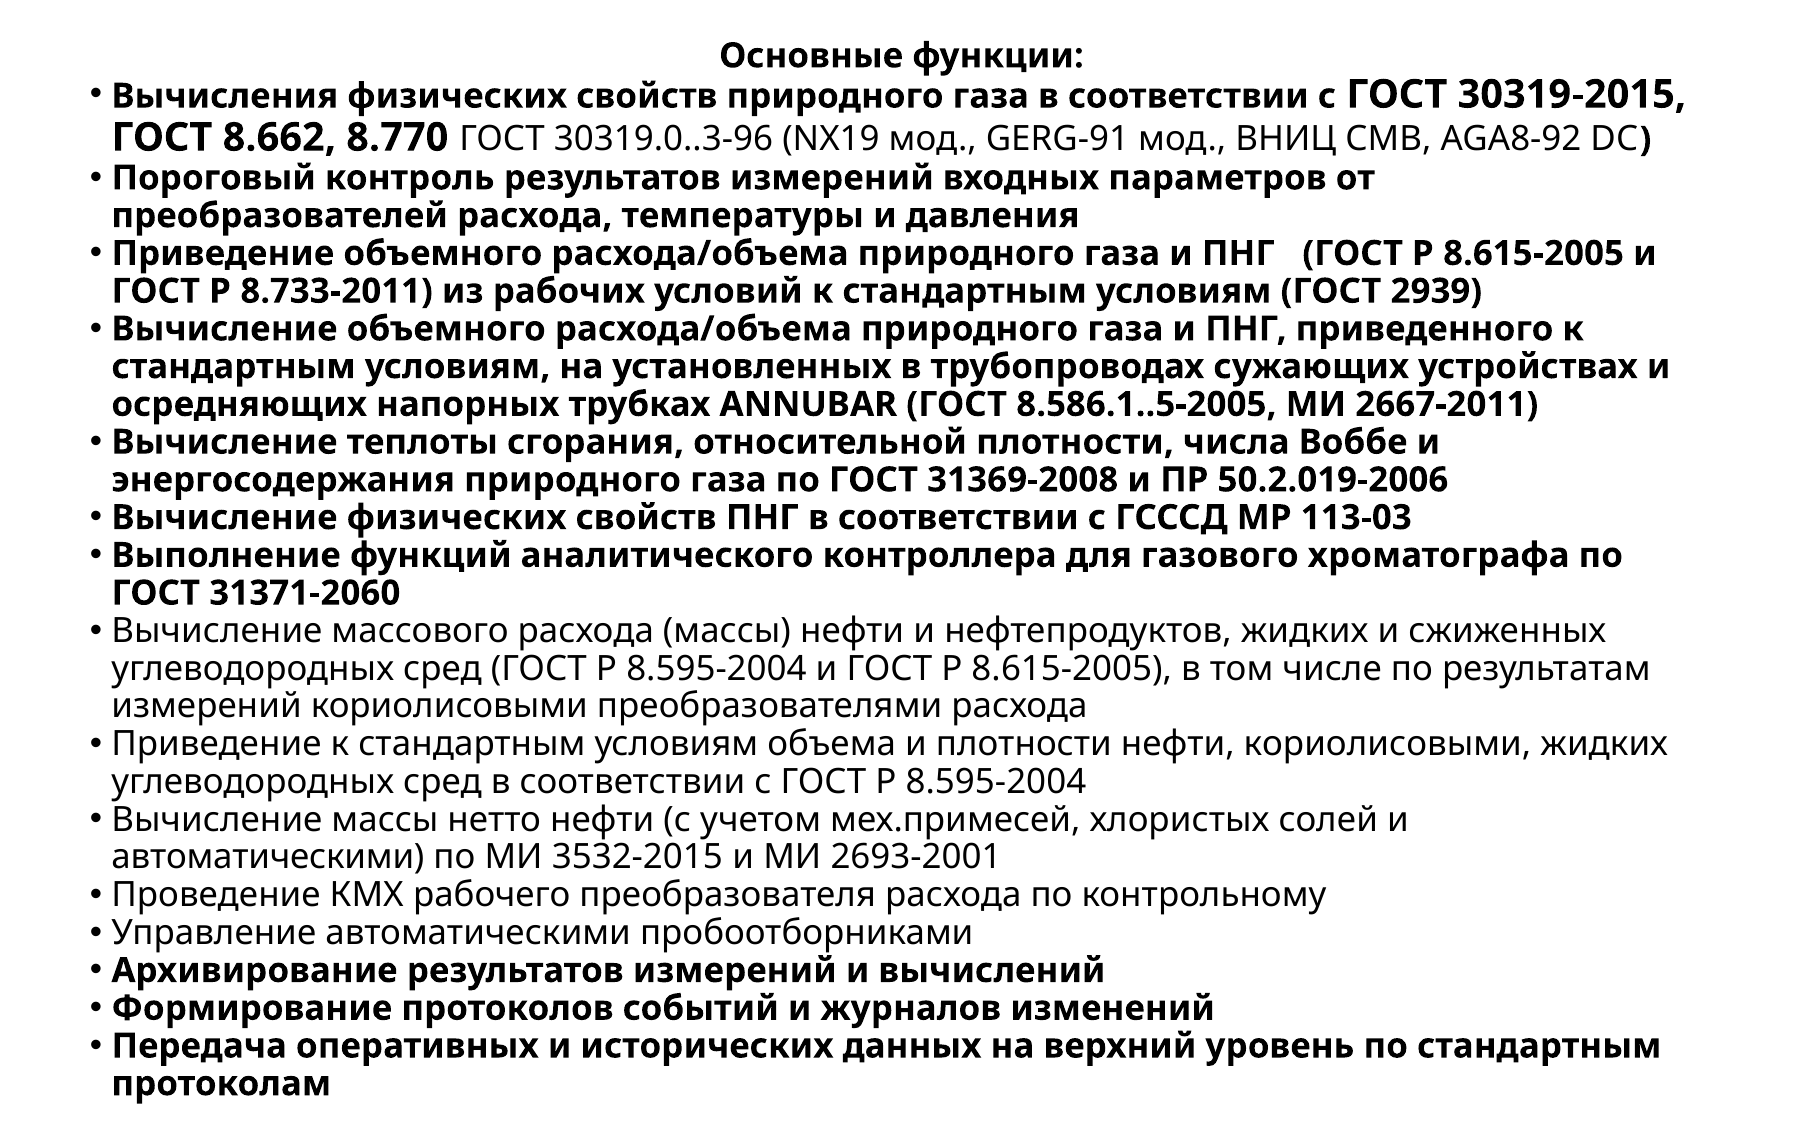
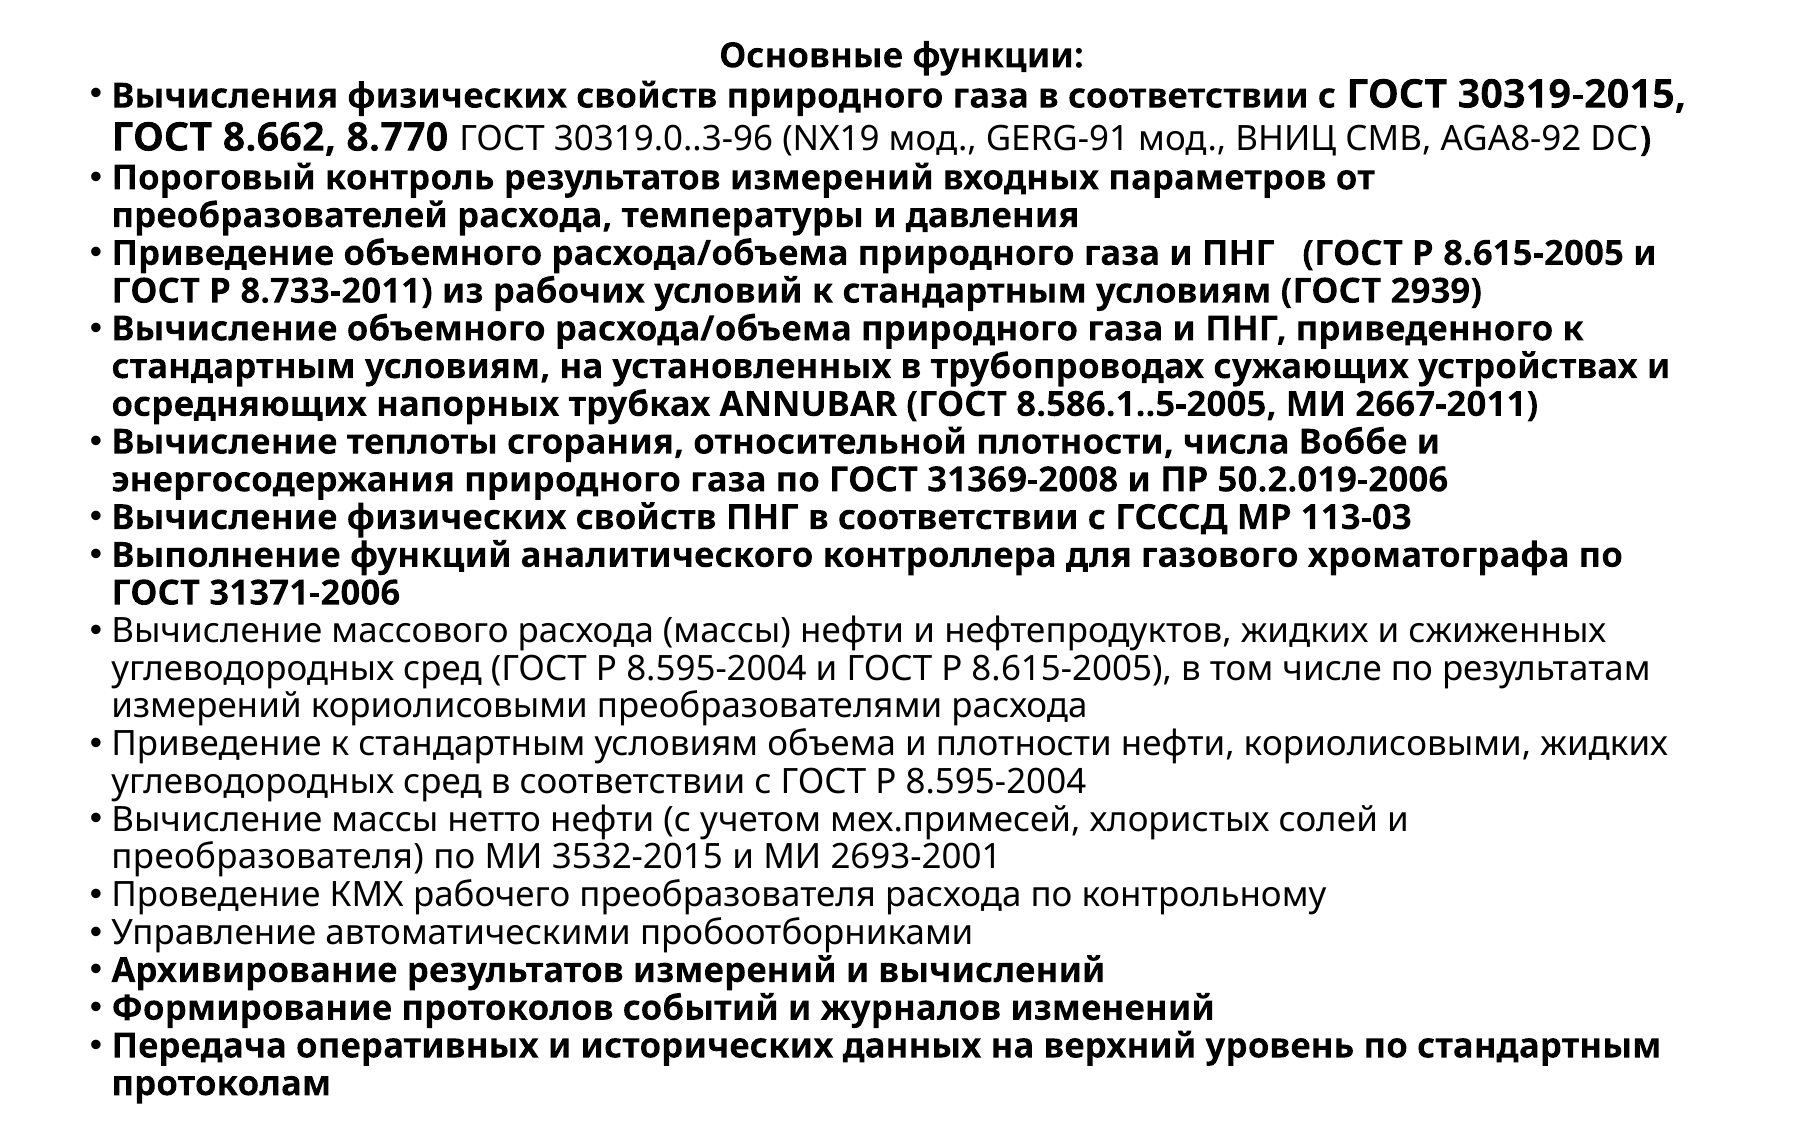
31371-2060: 31371-2060 -> 31371-2006 (305, 593)
автоматическими: автоматическими -> преобразователя (268, 857)
